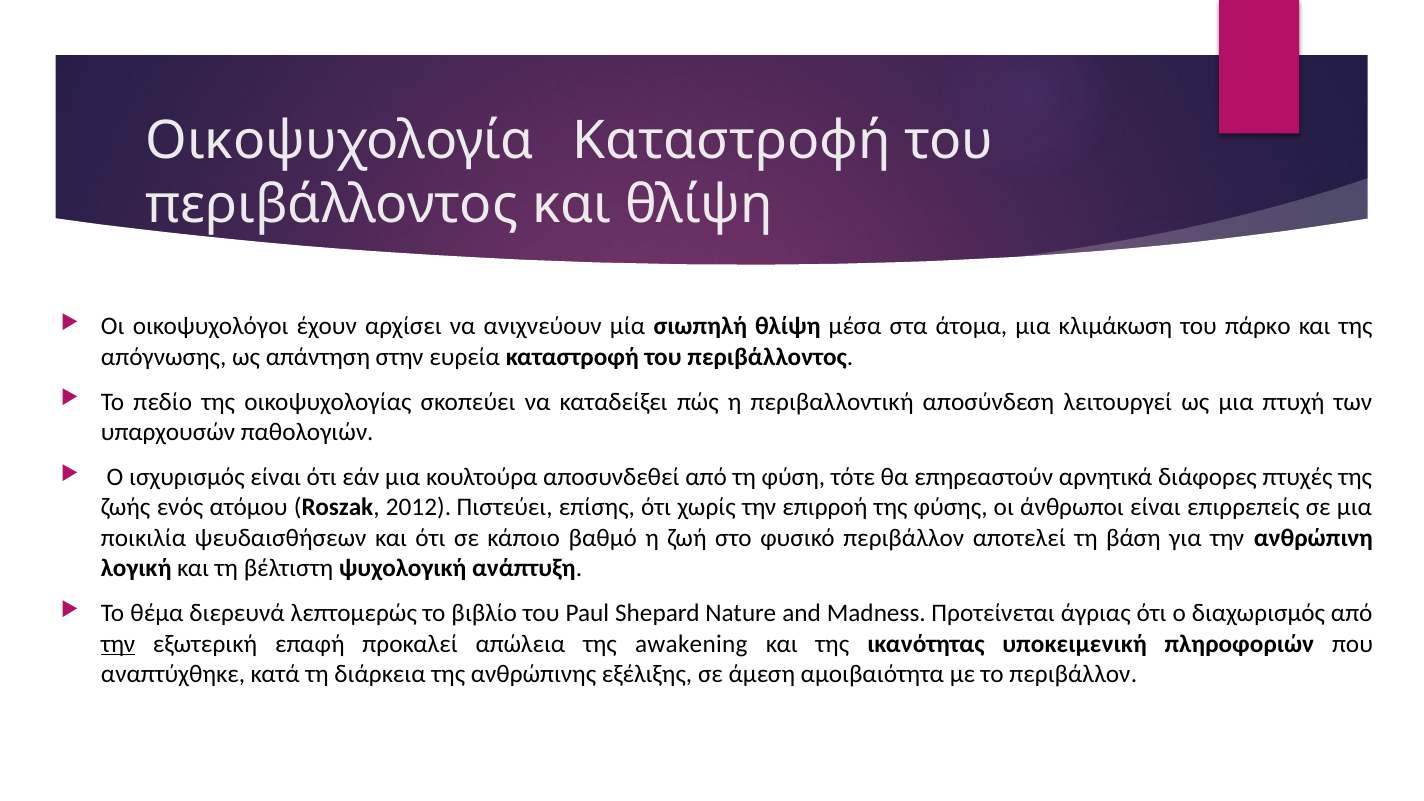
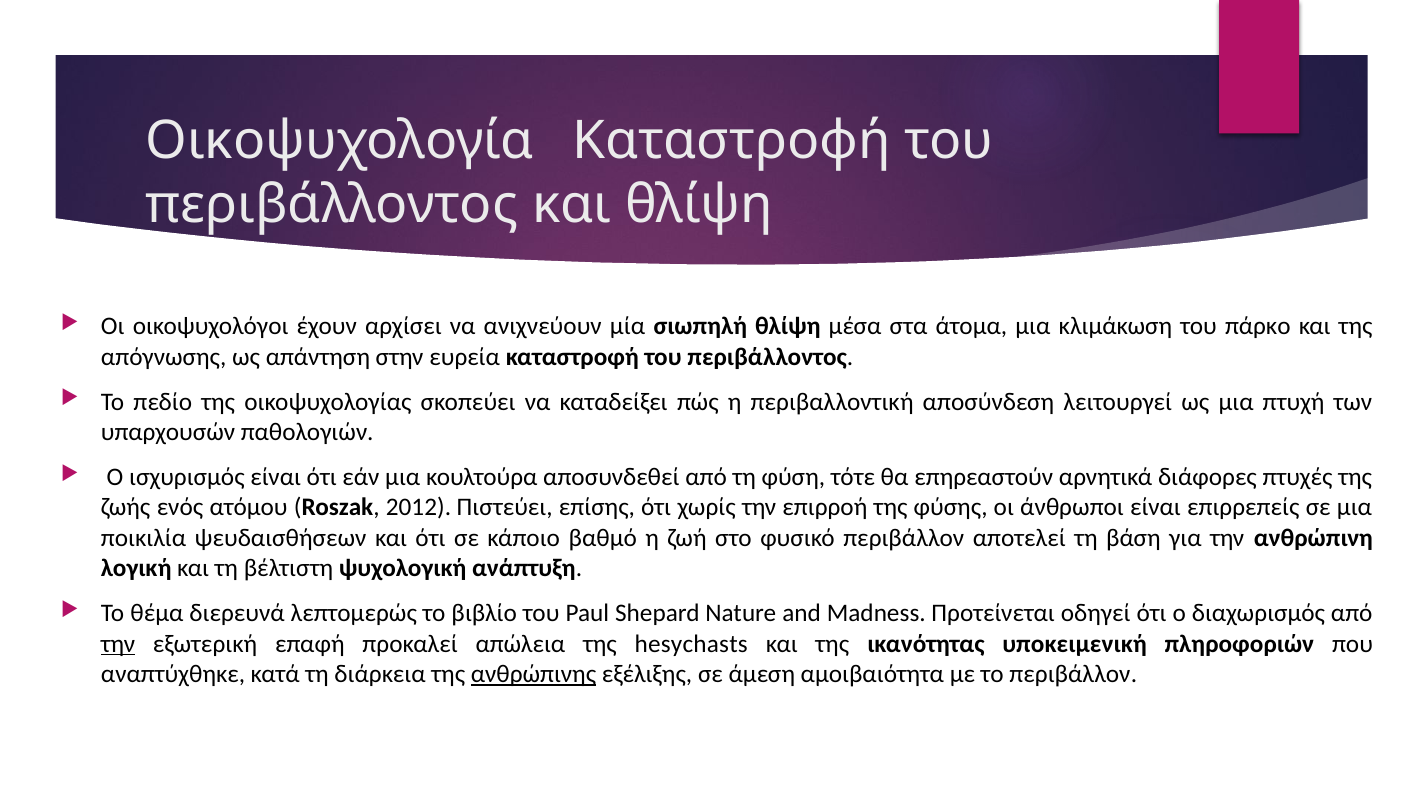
άγριας: άγριας -> οδηγεί (1096, 613)
awakening: awakening -> hesychasts (691, 644)
ανθρώπινης underline: none -> present (533, 674)
